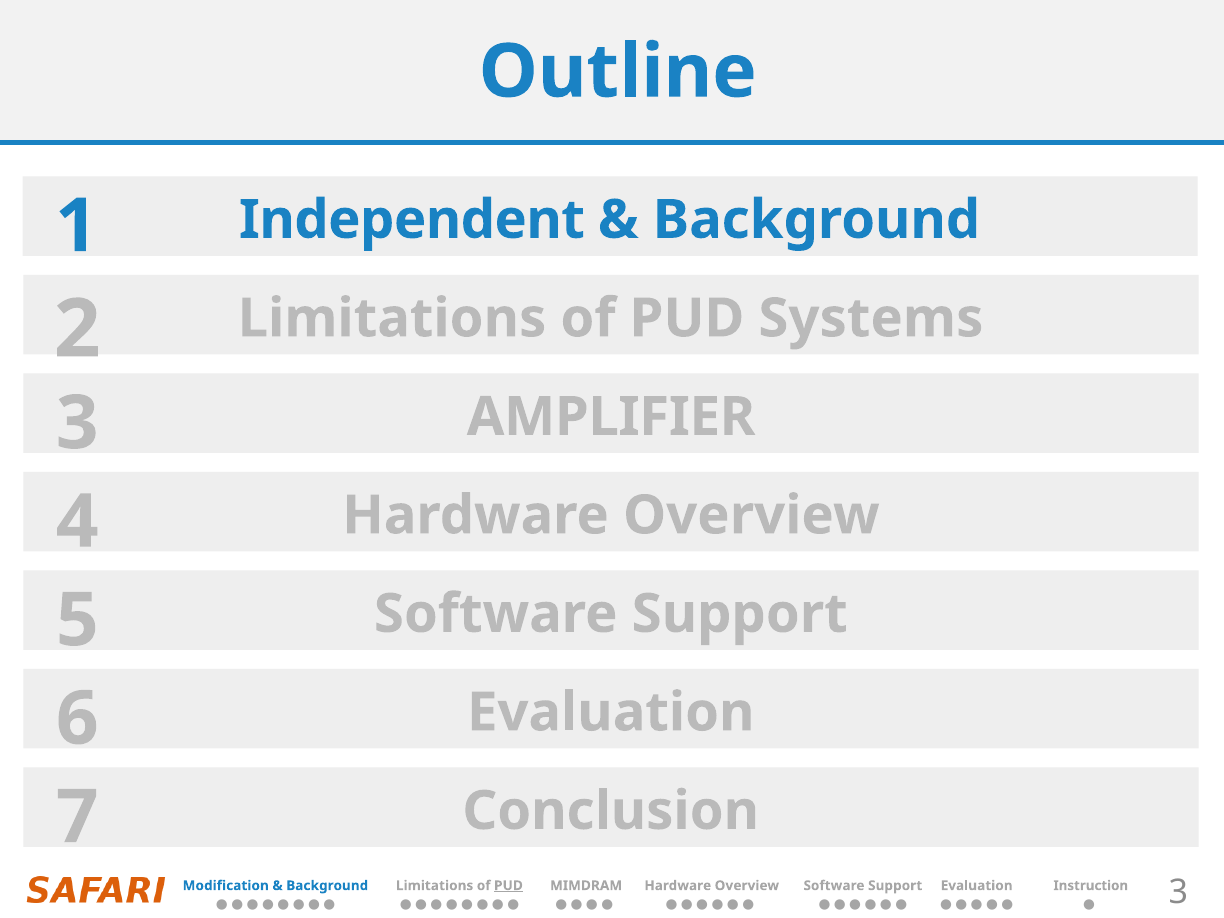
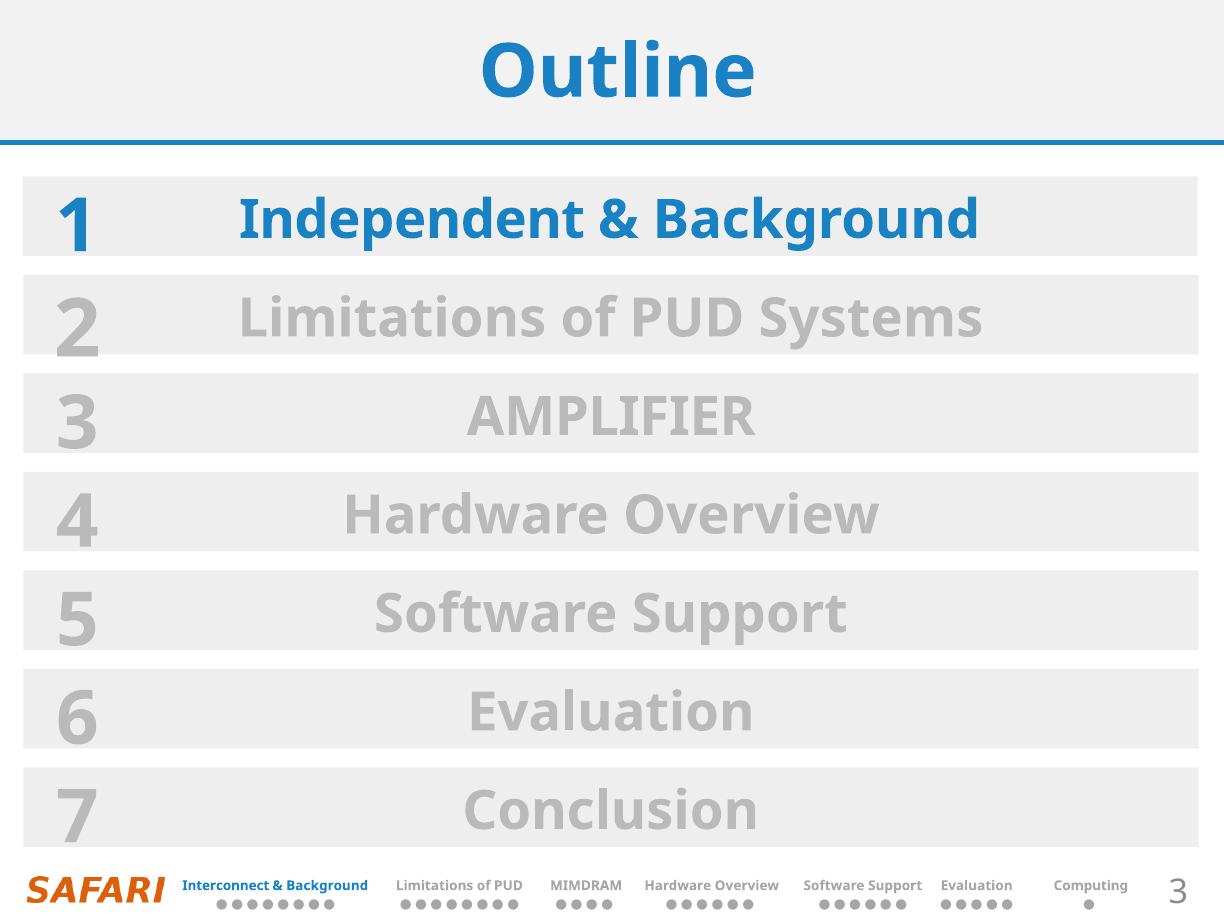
Modification: Modification -> Interconnect (226, 886)
PUD underline: present -> none (508, 886)
Instruction: Instruction -> Computing (1091, 886)
